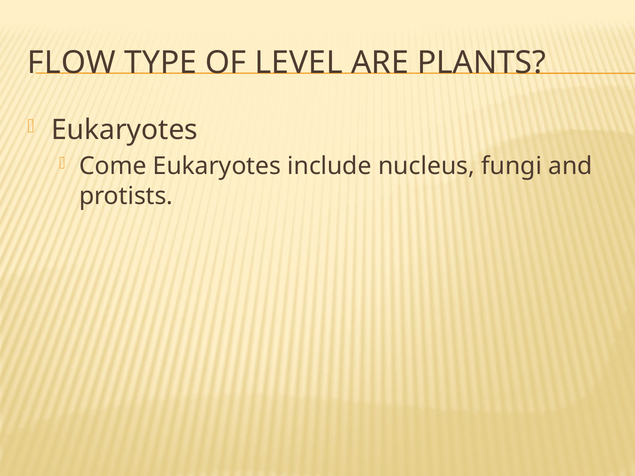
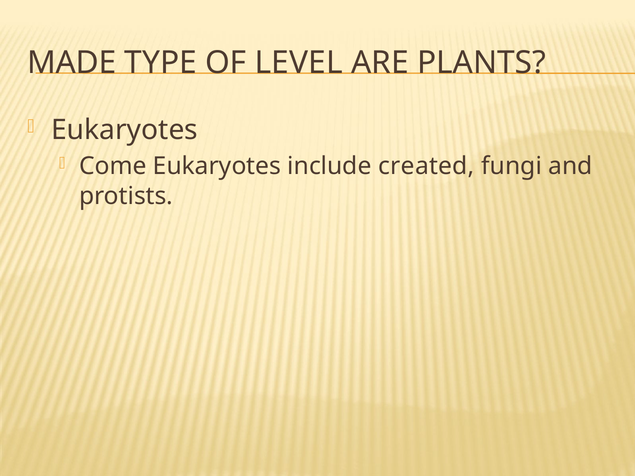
FLOW: FLOW -> MADE (72, 63)
nucleus: nucleus -> created (426, 166)
